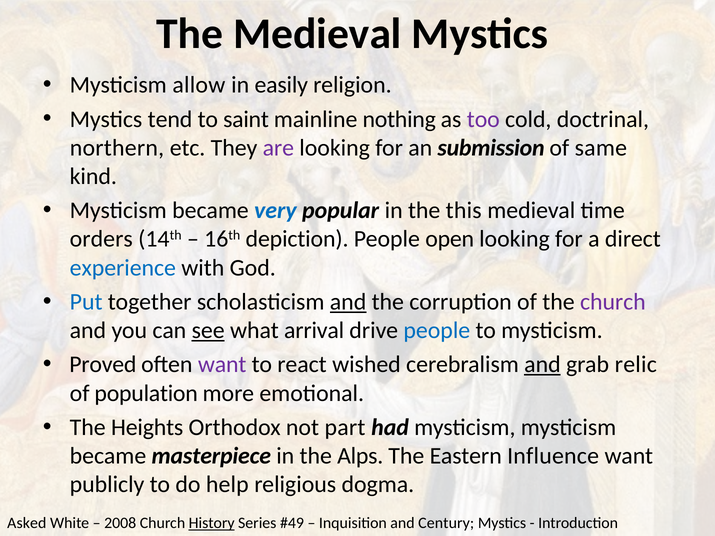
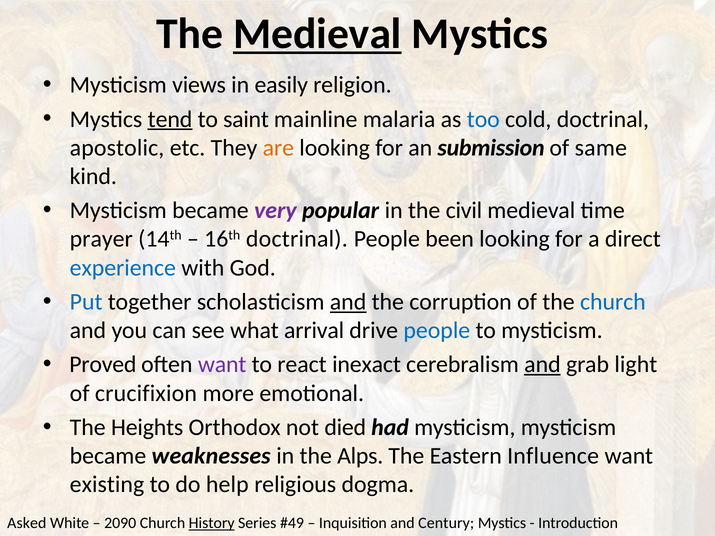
Medieval underline: none -> present (317, 34)
allow: allow -> views (199, 85)
tend underline: none -> present (170, 119)
nothing: nothing -> malaria (399, 119)
too colour: purple -> blue (483, 119)
northern: northern -> apostolic (117, 148)
are colour: purple -> orange (278, 148)
very colour: blue -> purple (275, 211)
this: this -> civil (464, 211)
orders: orders -> prayer (101, 239)
16th depiction: depiction -> doctrinal (297, 239)
open: open -> been (450, 239)
church colour: purple -> blue (613, 302)
see underline: present -> none (208, 331)
wished: wished -> inexact (367, 365)
relic: relic -> light (636, 365)
population: population -> crucifixion (146, 393)
part: part -> died (345, 428)
masterpiece: masterpiece -> weaknesses (211, 456)
publicly: publicly -> existing (107, 485)
2008: 2008 -> 2090 (120, 523)
